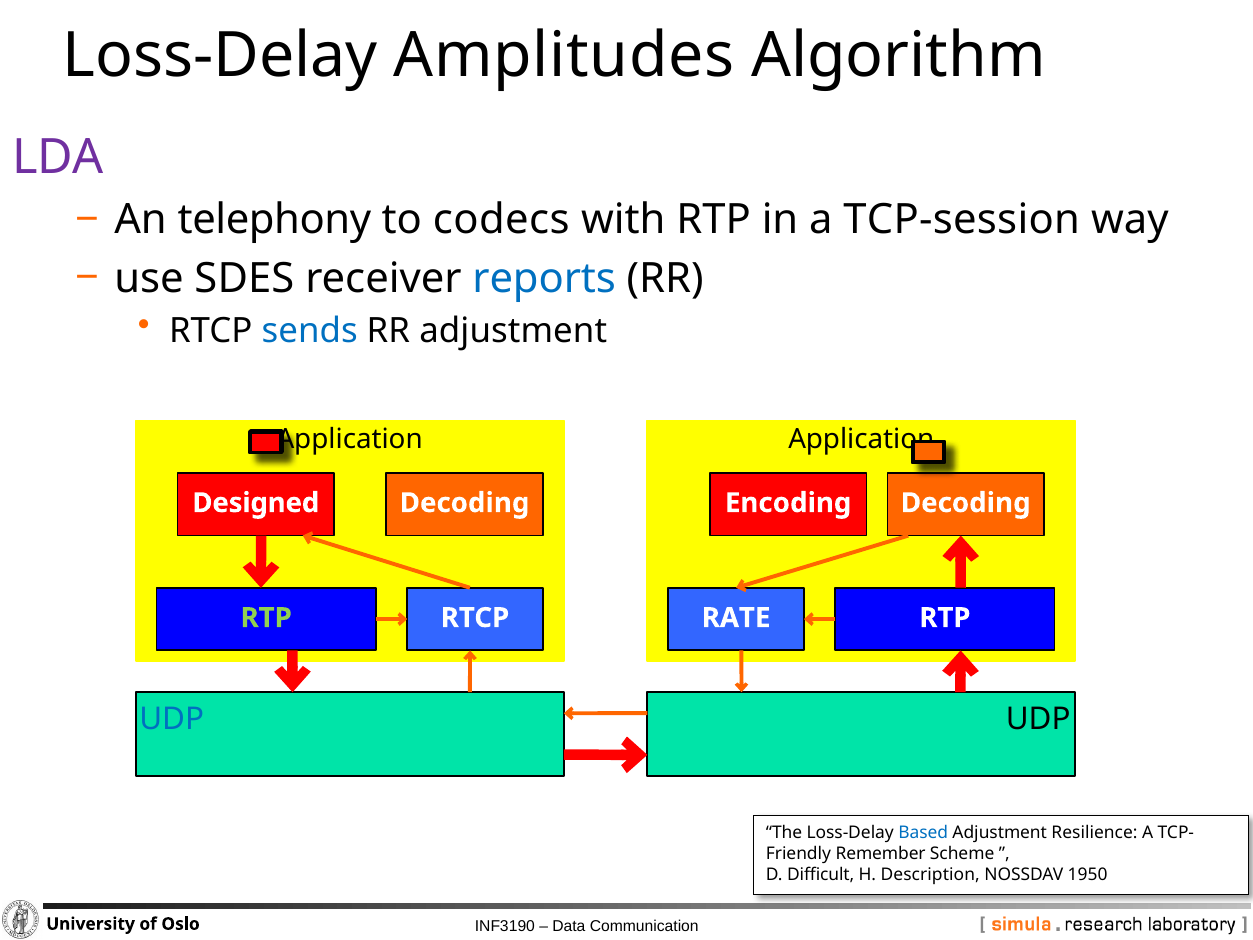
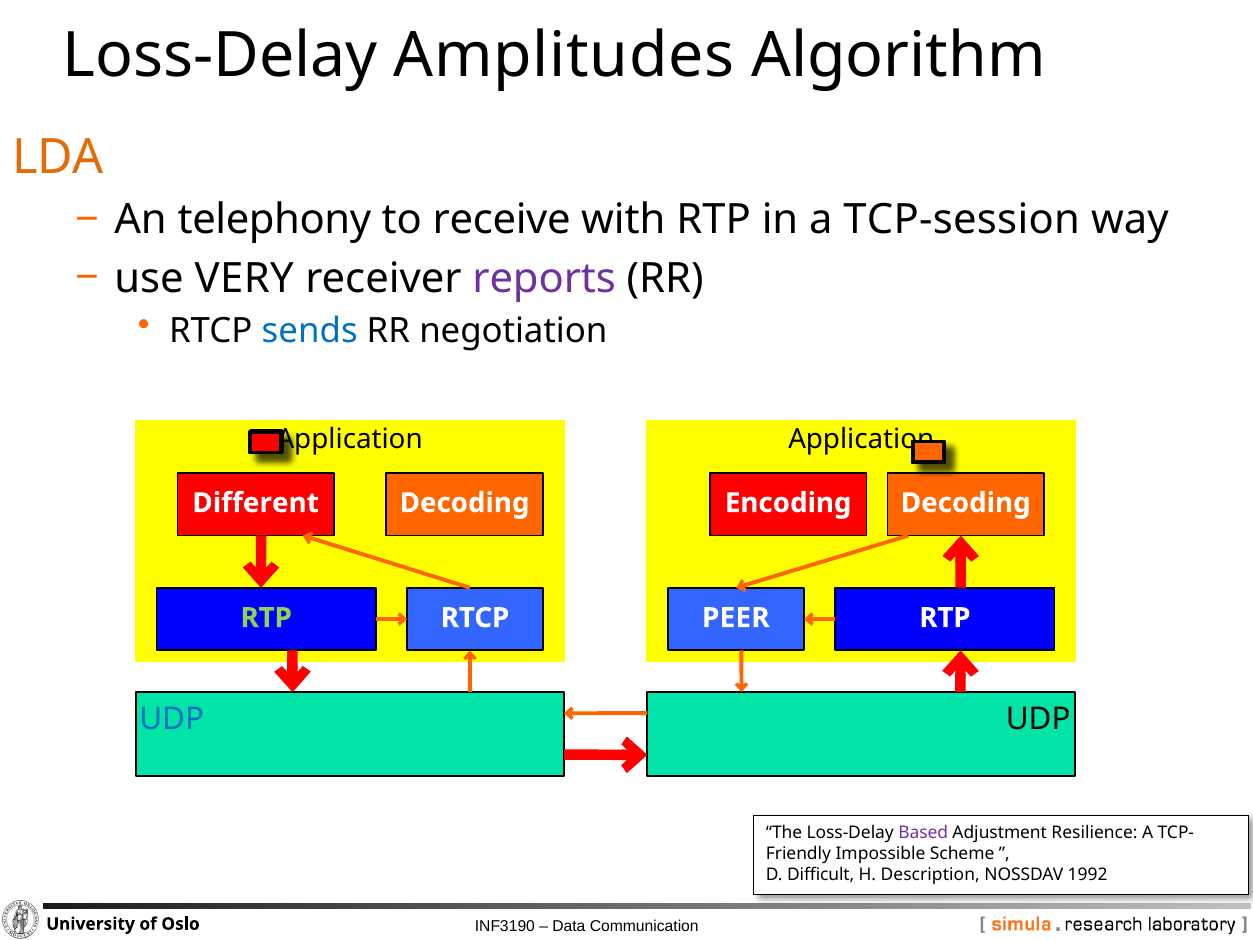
LDA colour: purple -> orange (58, 158)
codecs: codecs -> receive (502, 220)
SDES: SDES -> VERY (244, 278)
reports colour: blue -> purple (544, 278)
RR adjustment: adjustment -> negotiation (513, 331)
Designed: Designed -> Different (256, 503)
RATE: RATE -> PEER (736, 618)
Based colour: blue -> purple (923, 833)
Remember: Remember -> Impossible (881, 854)
1950: 1950 -> 1992 (1088, 875)
